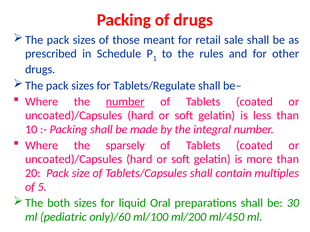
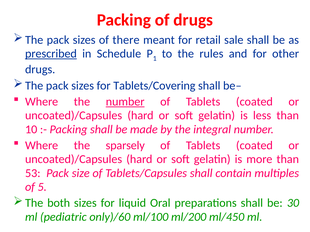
those: those -> there (126, 40)
prescribed underline: none -> present (51, 54)
Tablets/Regulate: Tablets/Regulate -> Tablets/Covering (154, 86)
20: 20 -> 53 (33, 173)
